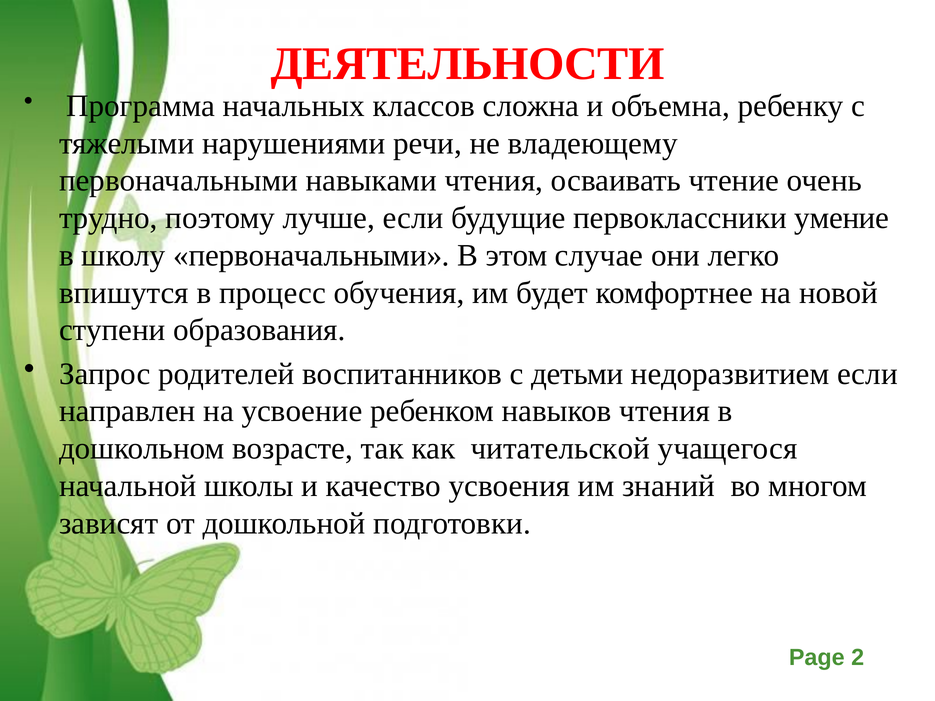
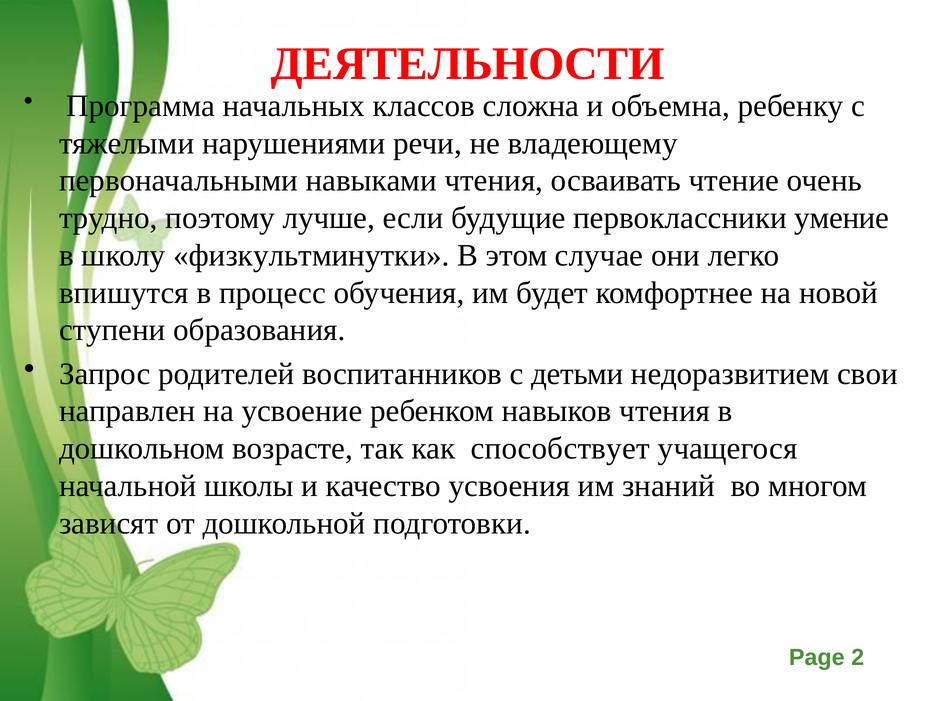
школу первоначальными: первоначальными -> физкультминутки (311, 256)
недоразвитием если: если -> свои (868, 374)
читательской: читательской -> способствует (560, 449)
